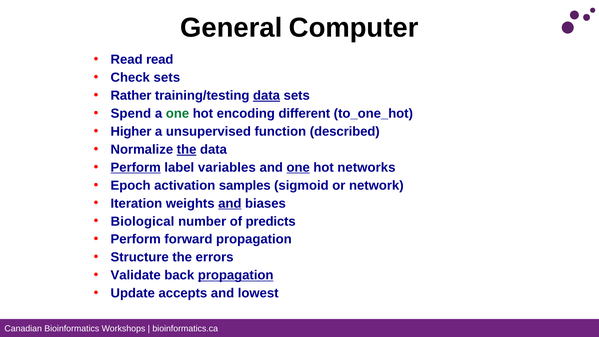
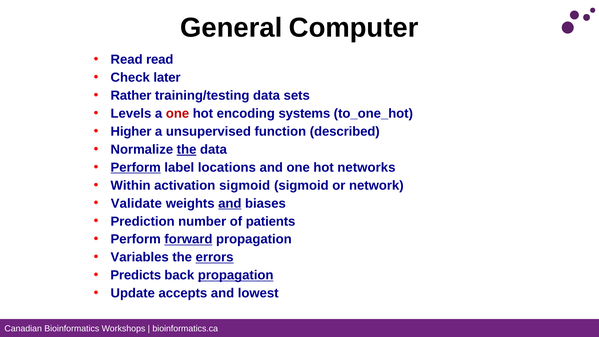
Check sets: sets -> later (167, 78)
data underline: present -> none (267, 96)
Spend: Spend -> Levels (131, 114)
one colour: green -> red (178, 114)
different: different -> systems (304, 114)
variables: variables -> locations (227, 167)
one underline: present -> none (298, 167)
Epoch: Epoch -> Within (131, 185)
activation samples: samples -> sigmoid (245, 185)
Iteration: Iteration -> Validate (136, 203)
Biological: Biological -> Prediction (143, 221)
predicts: predicts -> patients (271, 221)
forward underline: none -> present (188, 239)
Structure: Structure -> Variables (140, 257)
errors underline: none -> present (215, 257)
Validate: Validate -> Predicts (136, 275)
